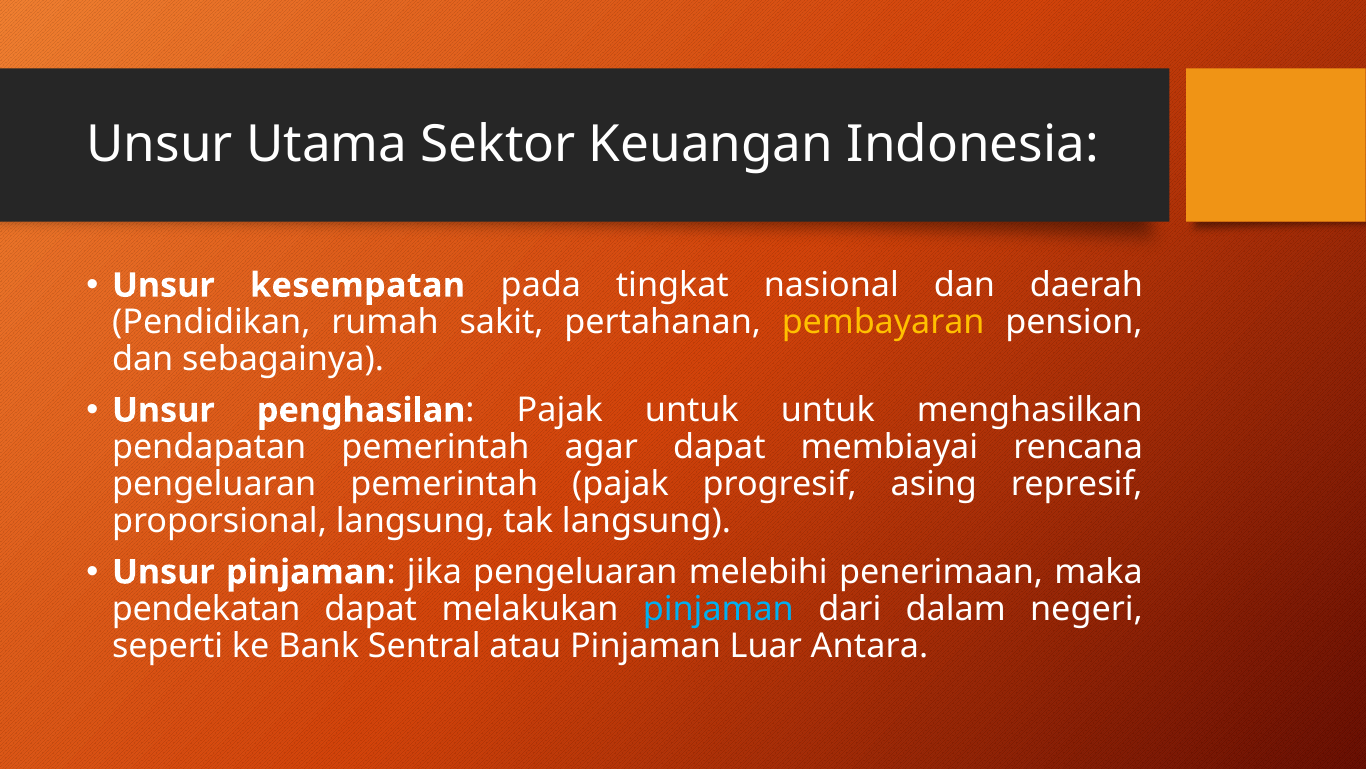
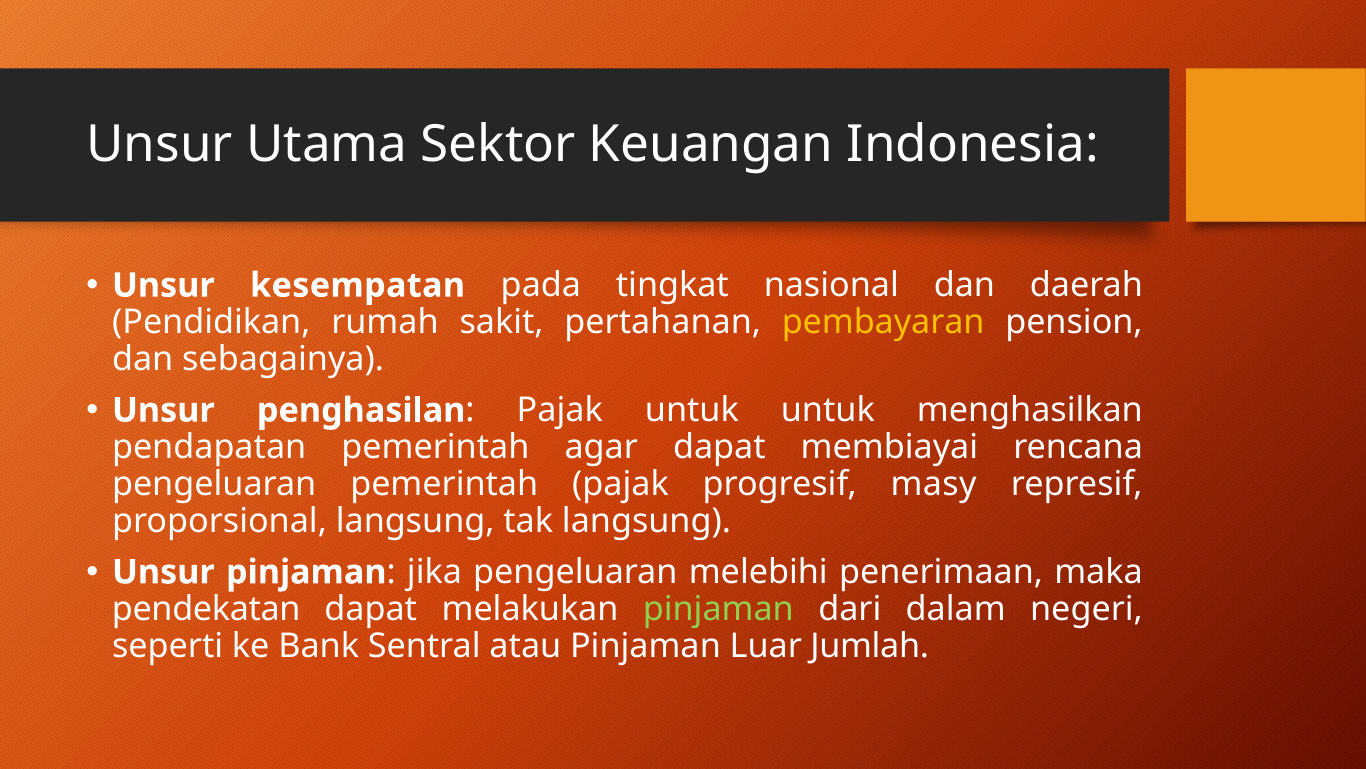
asing: asing -> masy (934, 484)
pinjaman colour: light blue -> light green (718, 609)
Antara: Antara -> Jumlah (870, 645)
